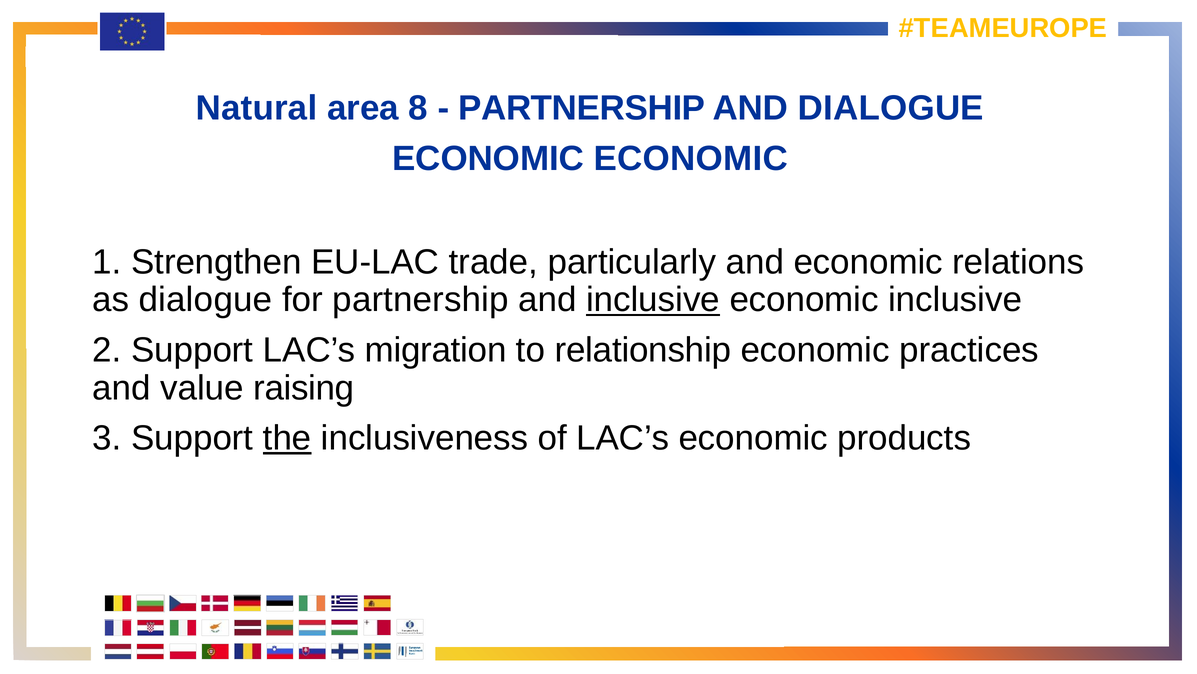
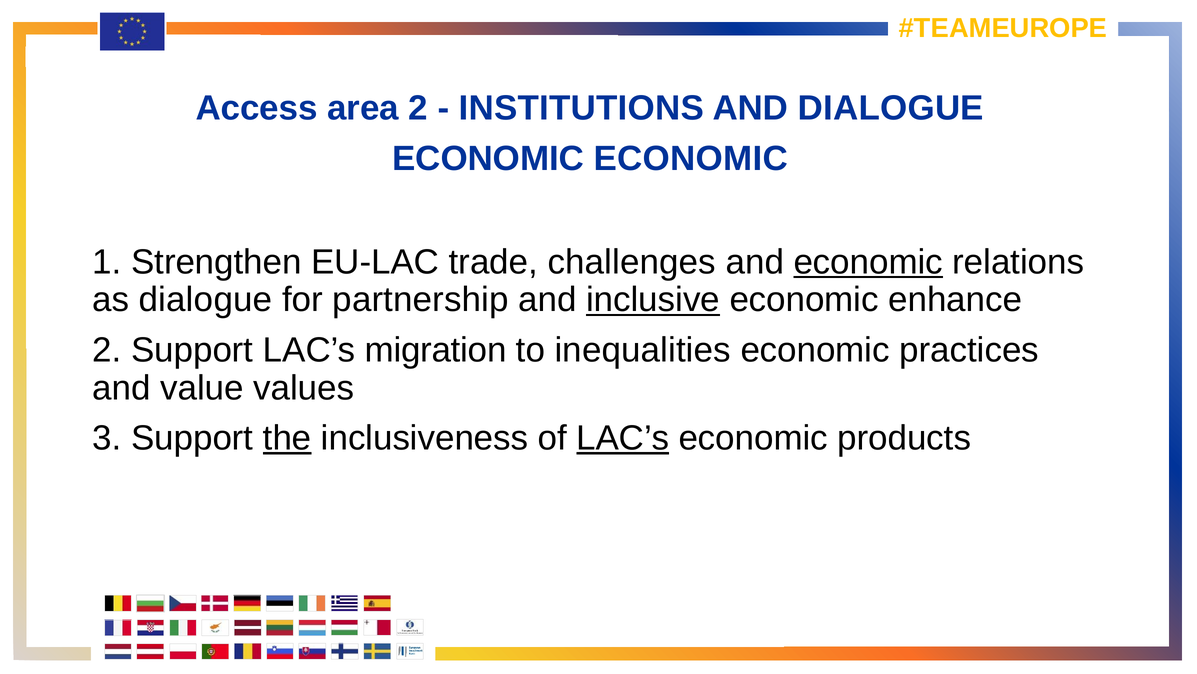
Natural: Natural -> Access (257, 108)
area 8: 8 -> 2 (418, 108)
PARTNERSHIP: PARTNERSHIP -> INSTITUTIONS (581, 108)
particularly: particularly -> challenges (632, 262)
economic underline: none -> present (868, 262)
economic inclusive: inclusive -> enhance (955, 300)
relationship: relationship -> inequalities (643, 350)
raising: raising -> values (304, 388)
LAC’s underline: none -> present (623, 438)
